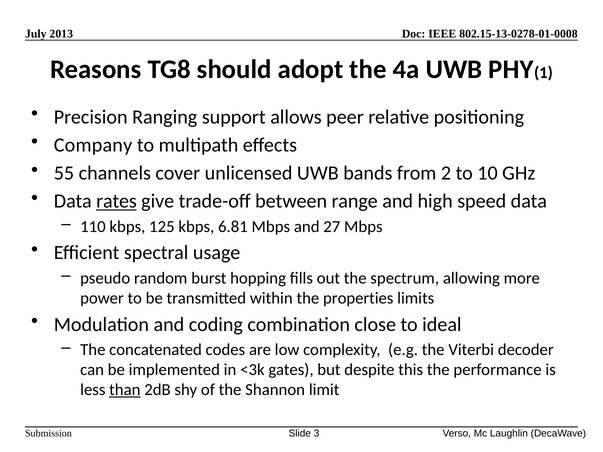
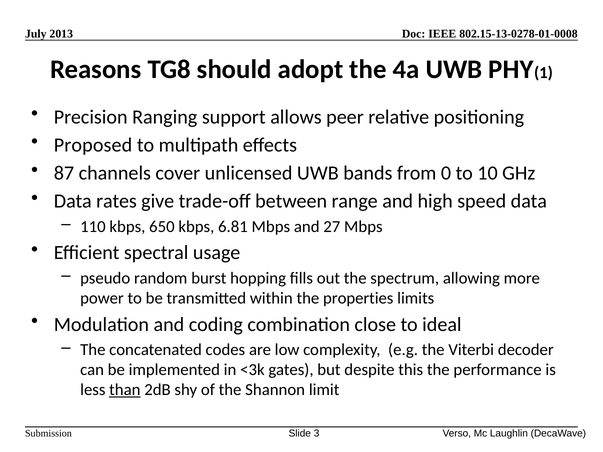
Company: Company -> Proposed (93, 145)
55: 55 -> 87 (64, 173)
2: 2 -> 0 (446, 173)
rates underline: present -> none (116, 201)
125: 125 -> 650 (162, 227)
